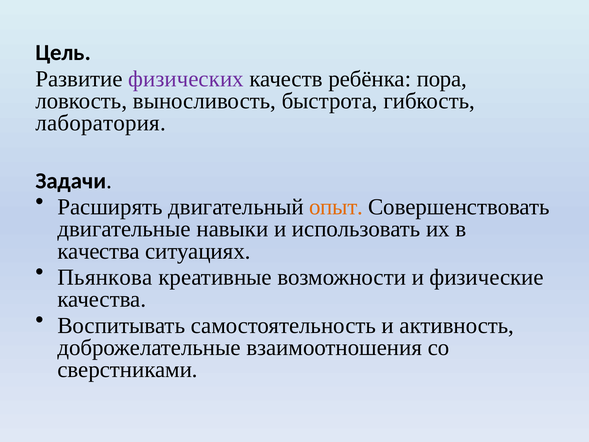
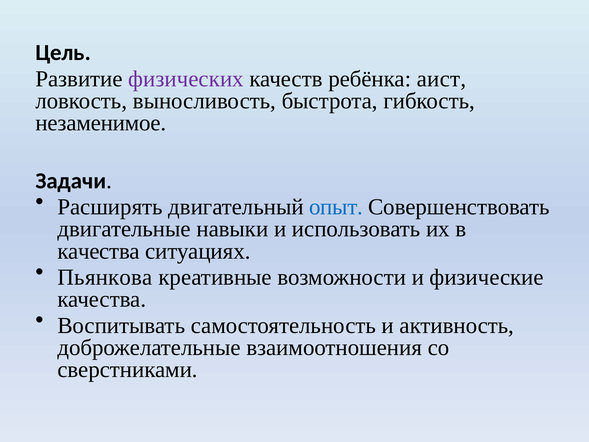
пора: пора -> аист (442, 79)
лаборатория: лаборатория -> незаменимое (101, 123)
опыт colour: orange -> blue (336, 207)
